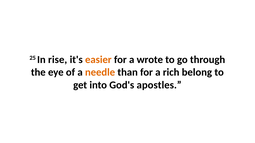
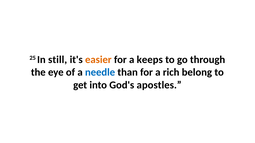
rise: rise -> still (58, 60)
wrote: wrote -> keeps (150, 60)
needle colour: orange -> blue (100, 72)
